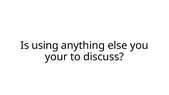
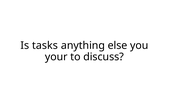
using: using -> tasks (45, 45)
